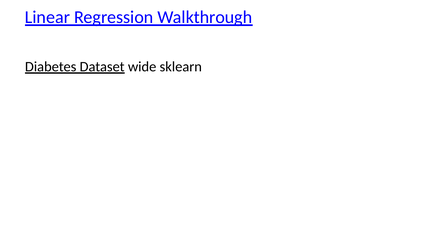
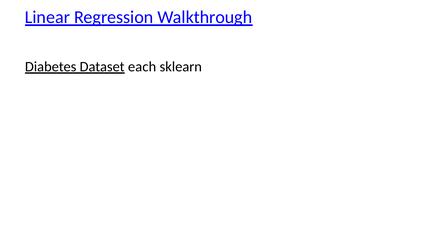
wide: wide -> each (142, 67)
